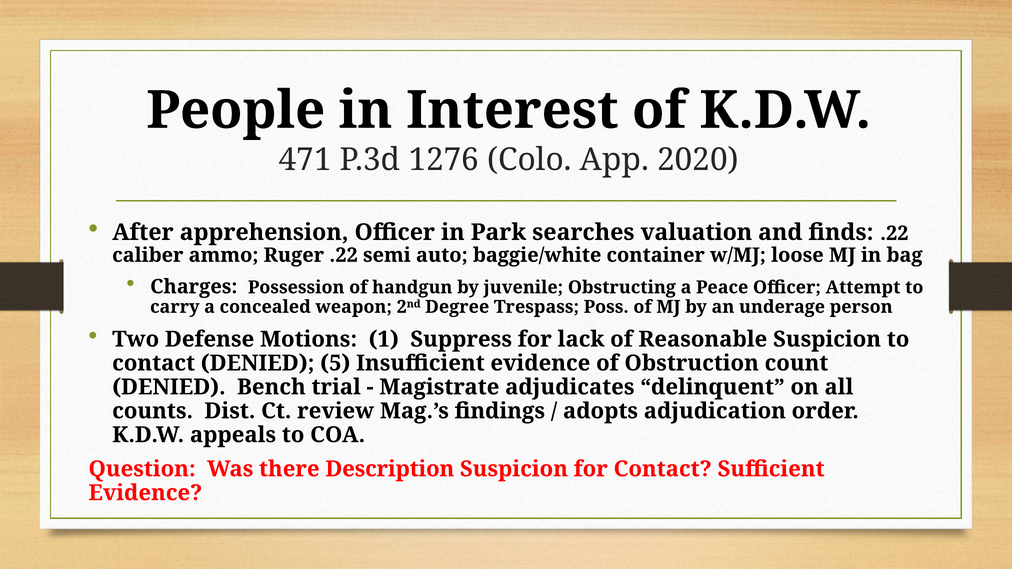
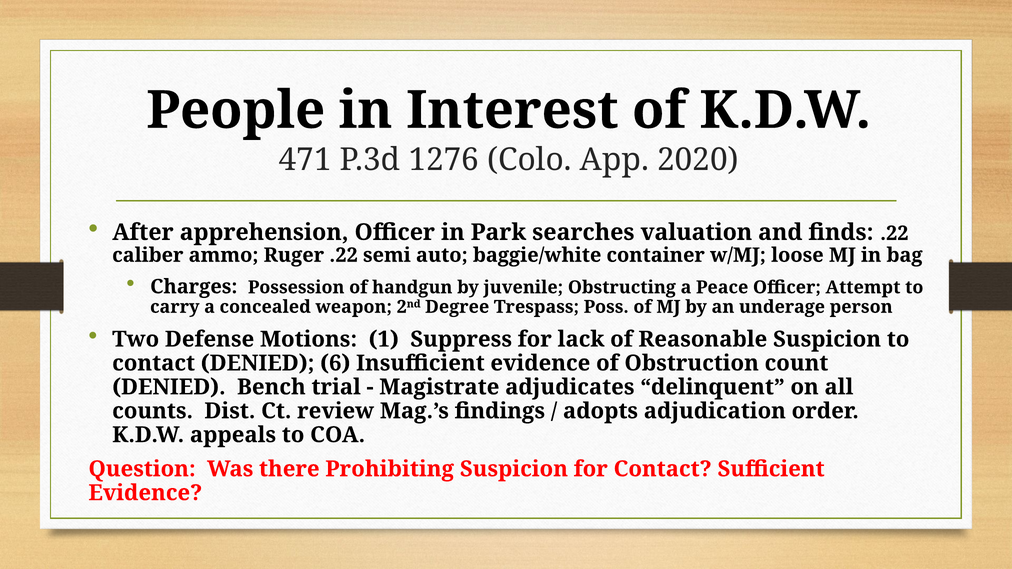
5: 5 -> 6 (335, 363)
Description: Description -> Prohibiting (390, 469)
